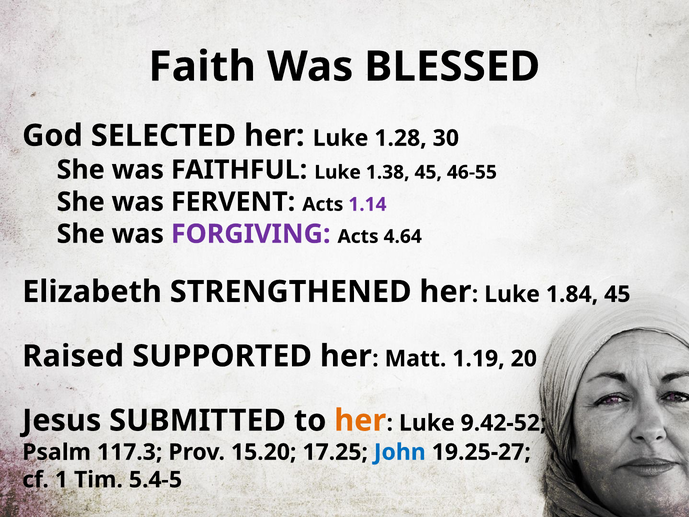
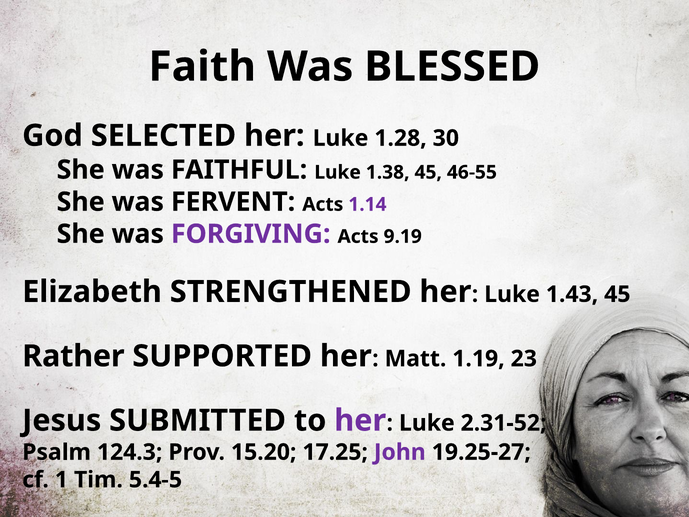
4.64: 4.64 -> 9.19 (403, 236)
1.84: 1.84 -> 1.43 (572, 294)
Raised: Raised -> Rather (73, 356)
20: 20 -> 23 (524, 359)
her colour: orange -> purple (360, 420)
9.42-52: 9.42-52 -> 2.31-52 (504, 423)
117.3: 117.3 -> 124.3 (130, 452)
John colour: blue -> purple (400, 452)
